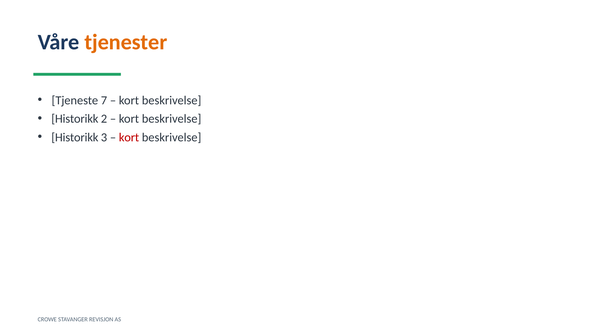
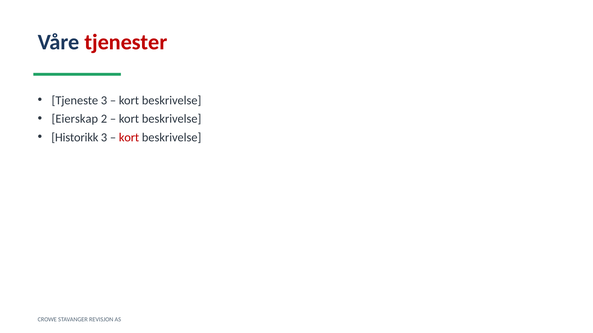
tjenester colour: orange -> red (126, 42)
Tjeneste 7: 7 -> 3 (104, 100)
Historikk: Historikk -> Eierskap (75, 119)
